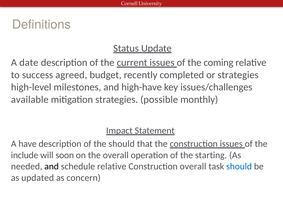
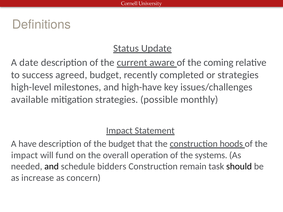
current issues: issues -> aware (162, 63)
the should: should -> budget (122, 144)
construction issues: issues -> hoods (231, 144)
include: include -> impact (25, 155)
soon: soon -> fund (65, 155)
starting: starting -> systems (211, 155)
schedule relative: relative -> bidders (112, 167)
Construction overall: overall -> remain (193, 167)
should colour: blue -> black (239, 167)
updated: updated -> increase (38, 178)
